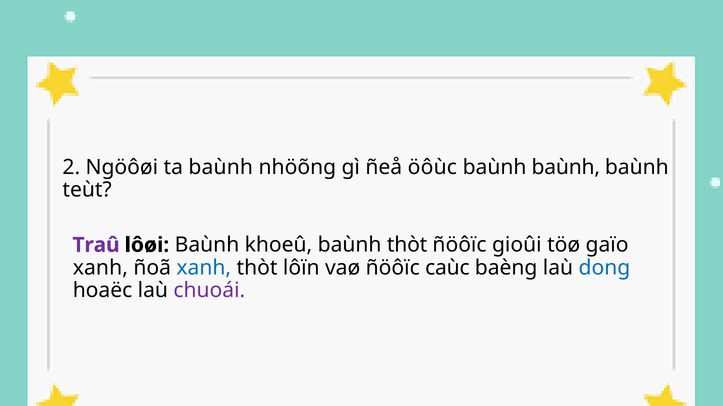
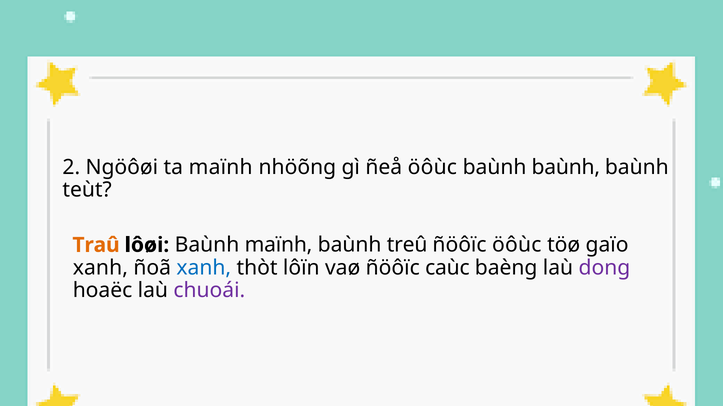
ta baùnh: baùnh -> maïnh (221, 168)
Traû colour: purple -> orange (96, 245)
Baùnh khoeû: khoeû -> maïnh (279, 245)
baùnh thòt: thòt -> treû (407, 245)
ñöôïc gioûi: gioûi -> öôùc (517, 245)
dong colour: blue -> purple (604, 268)
